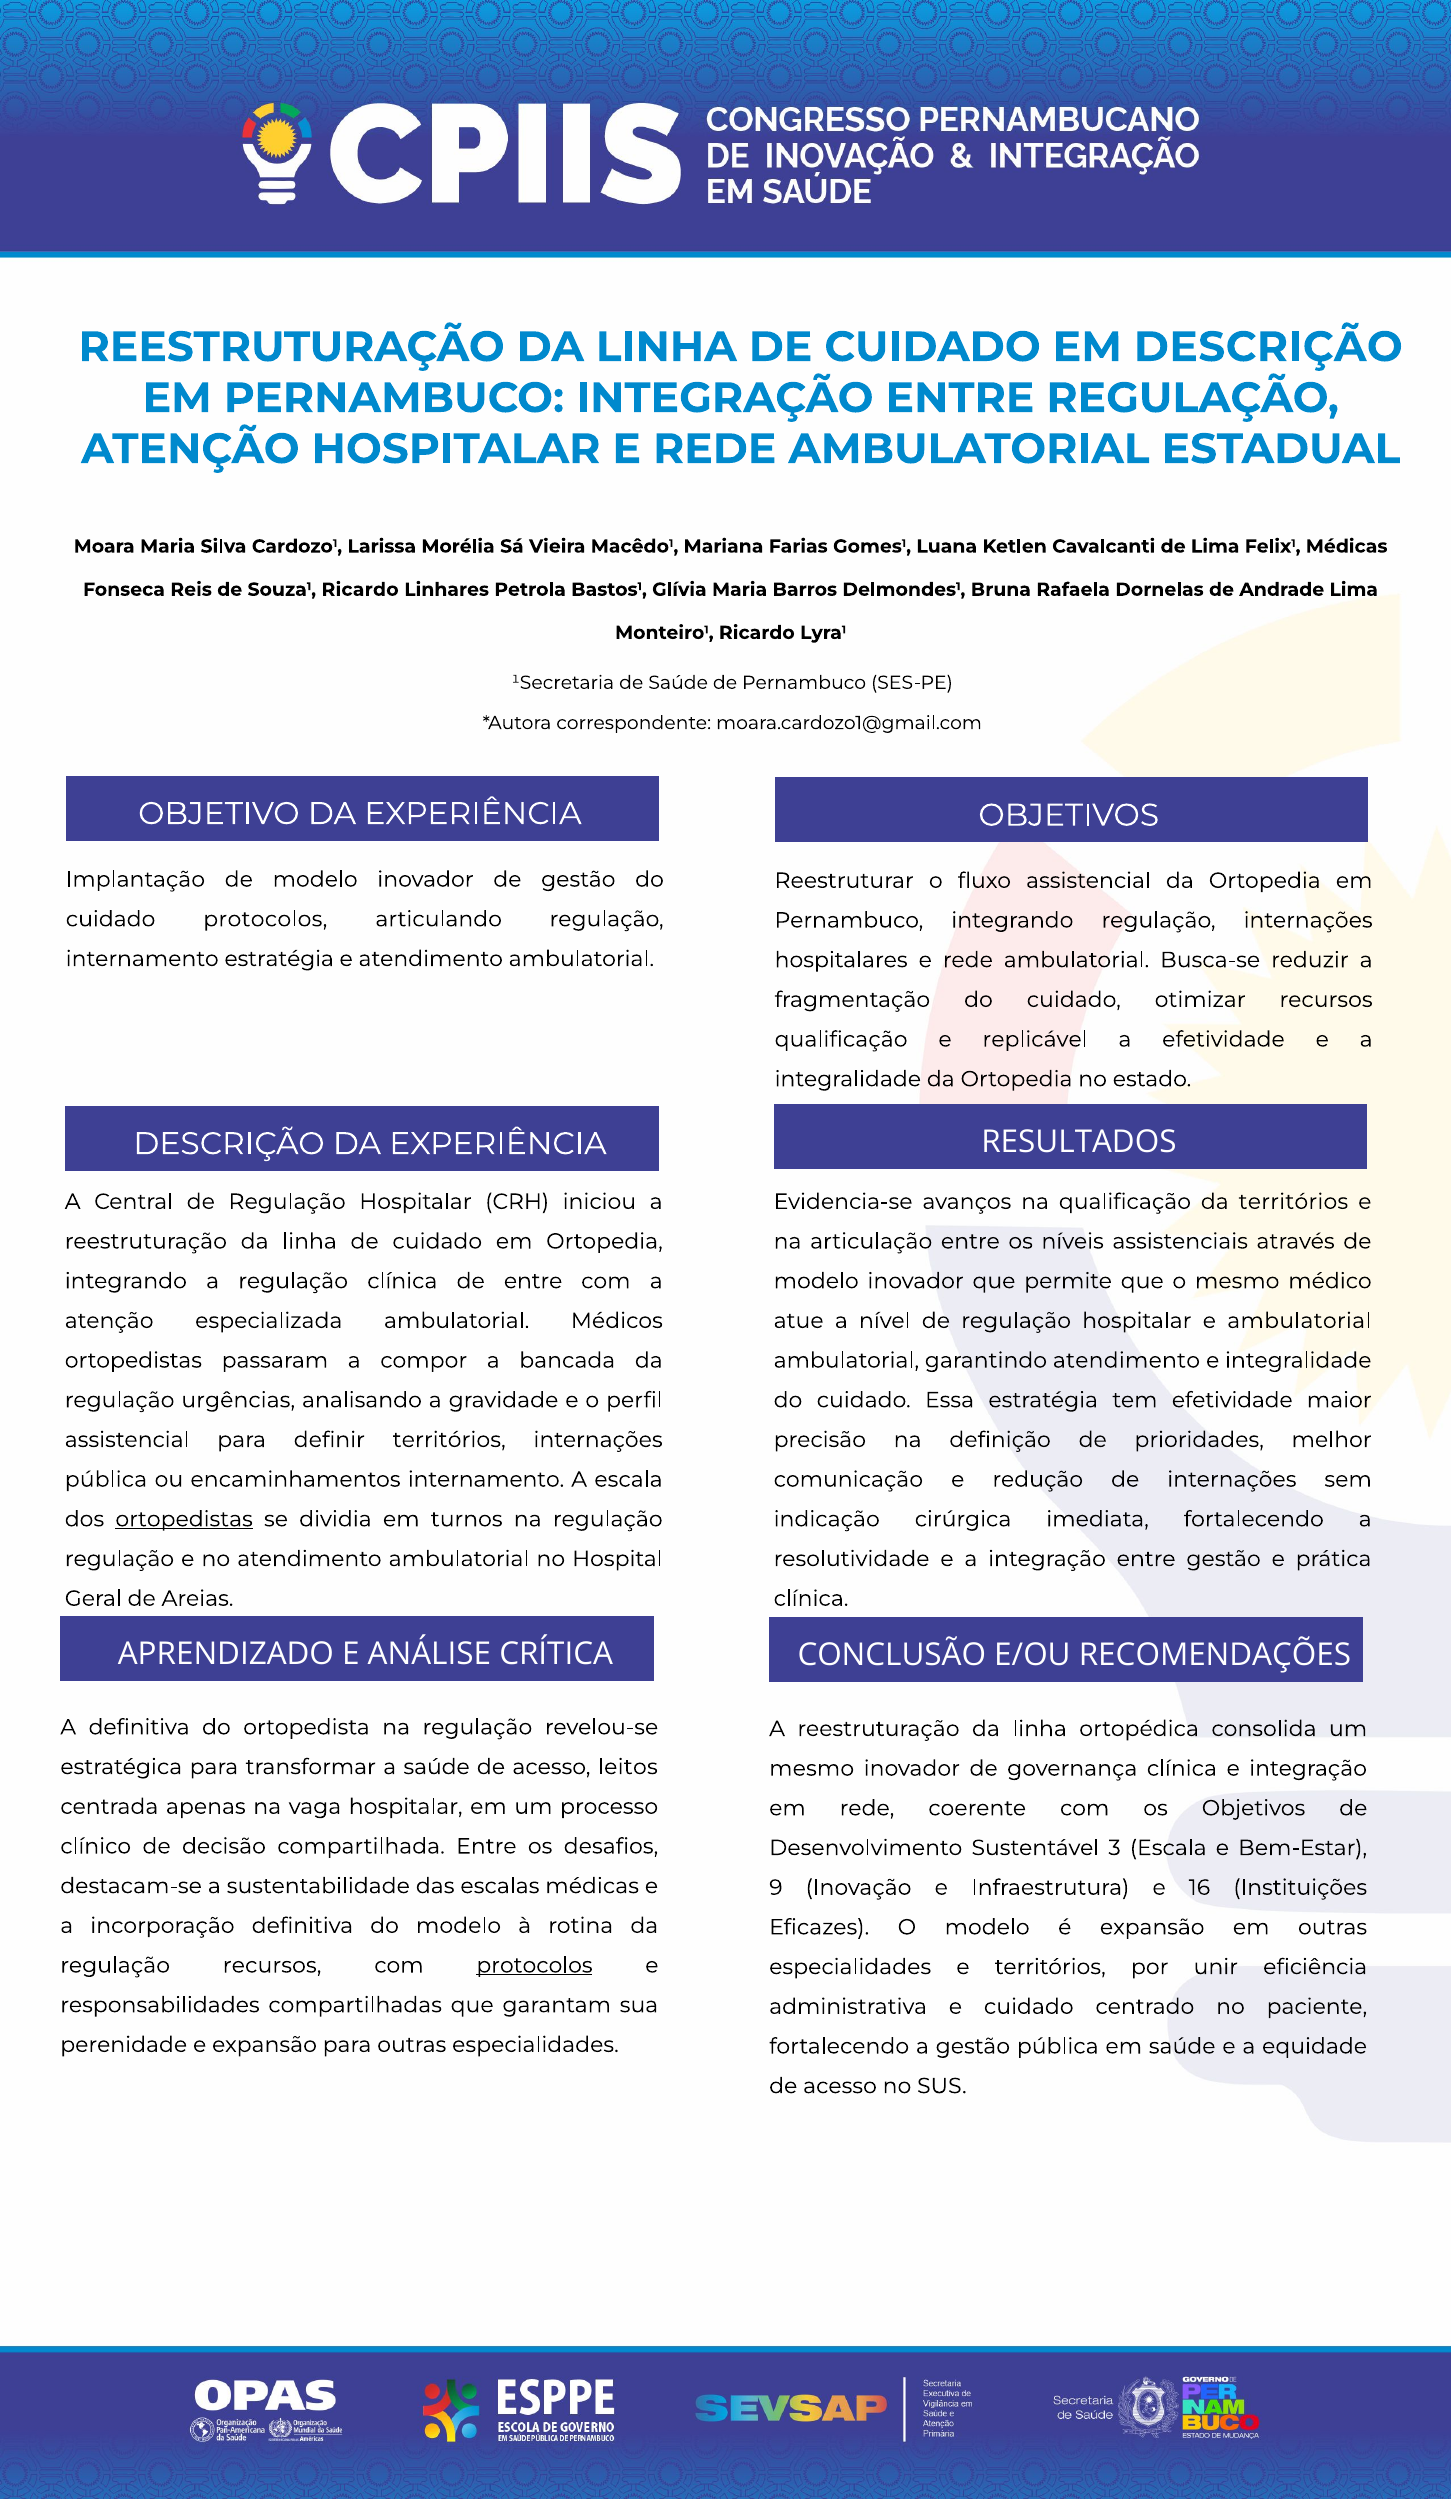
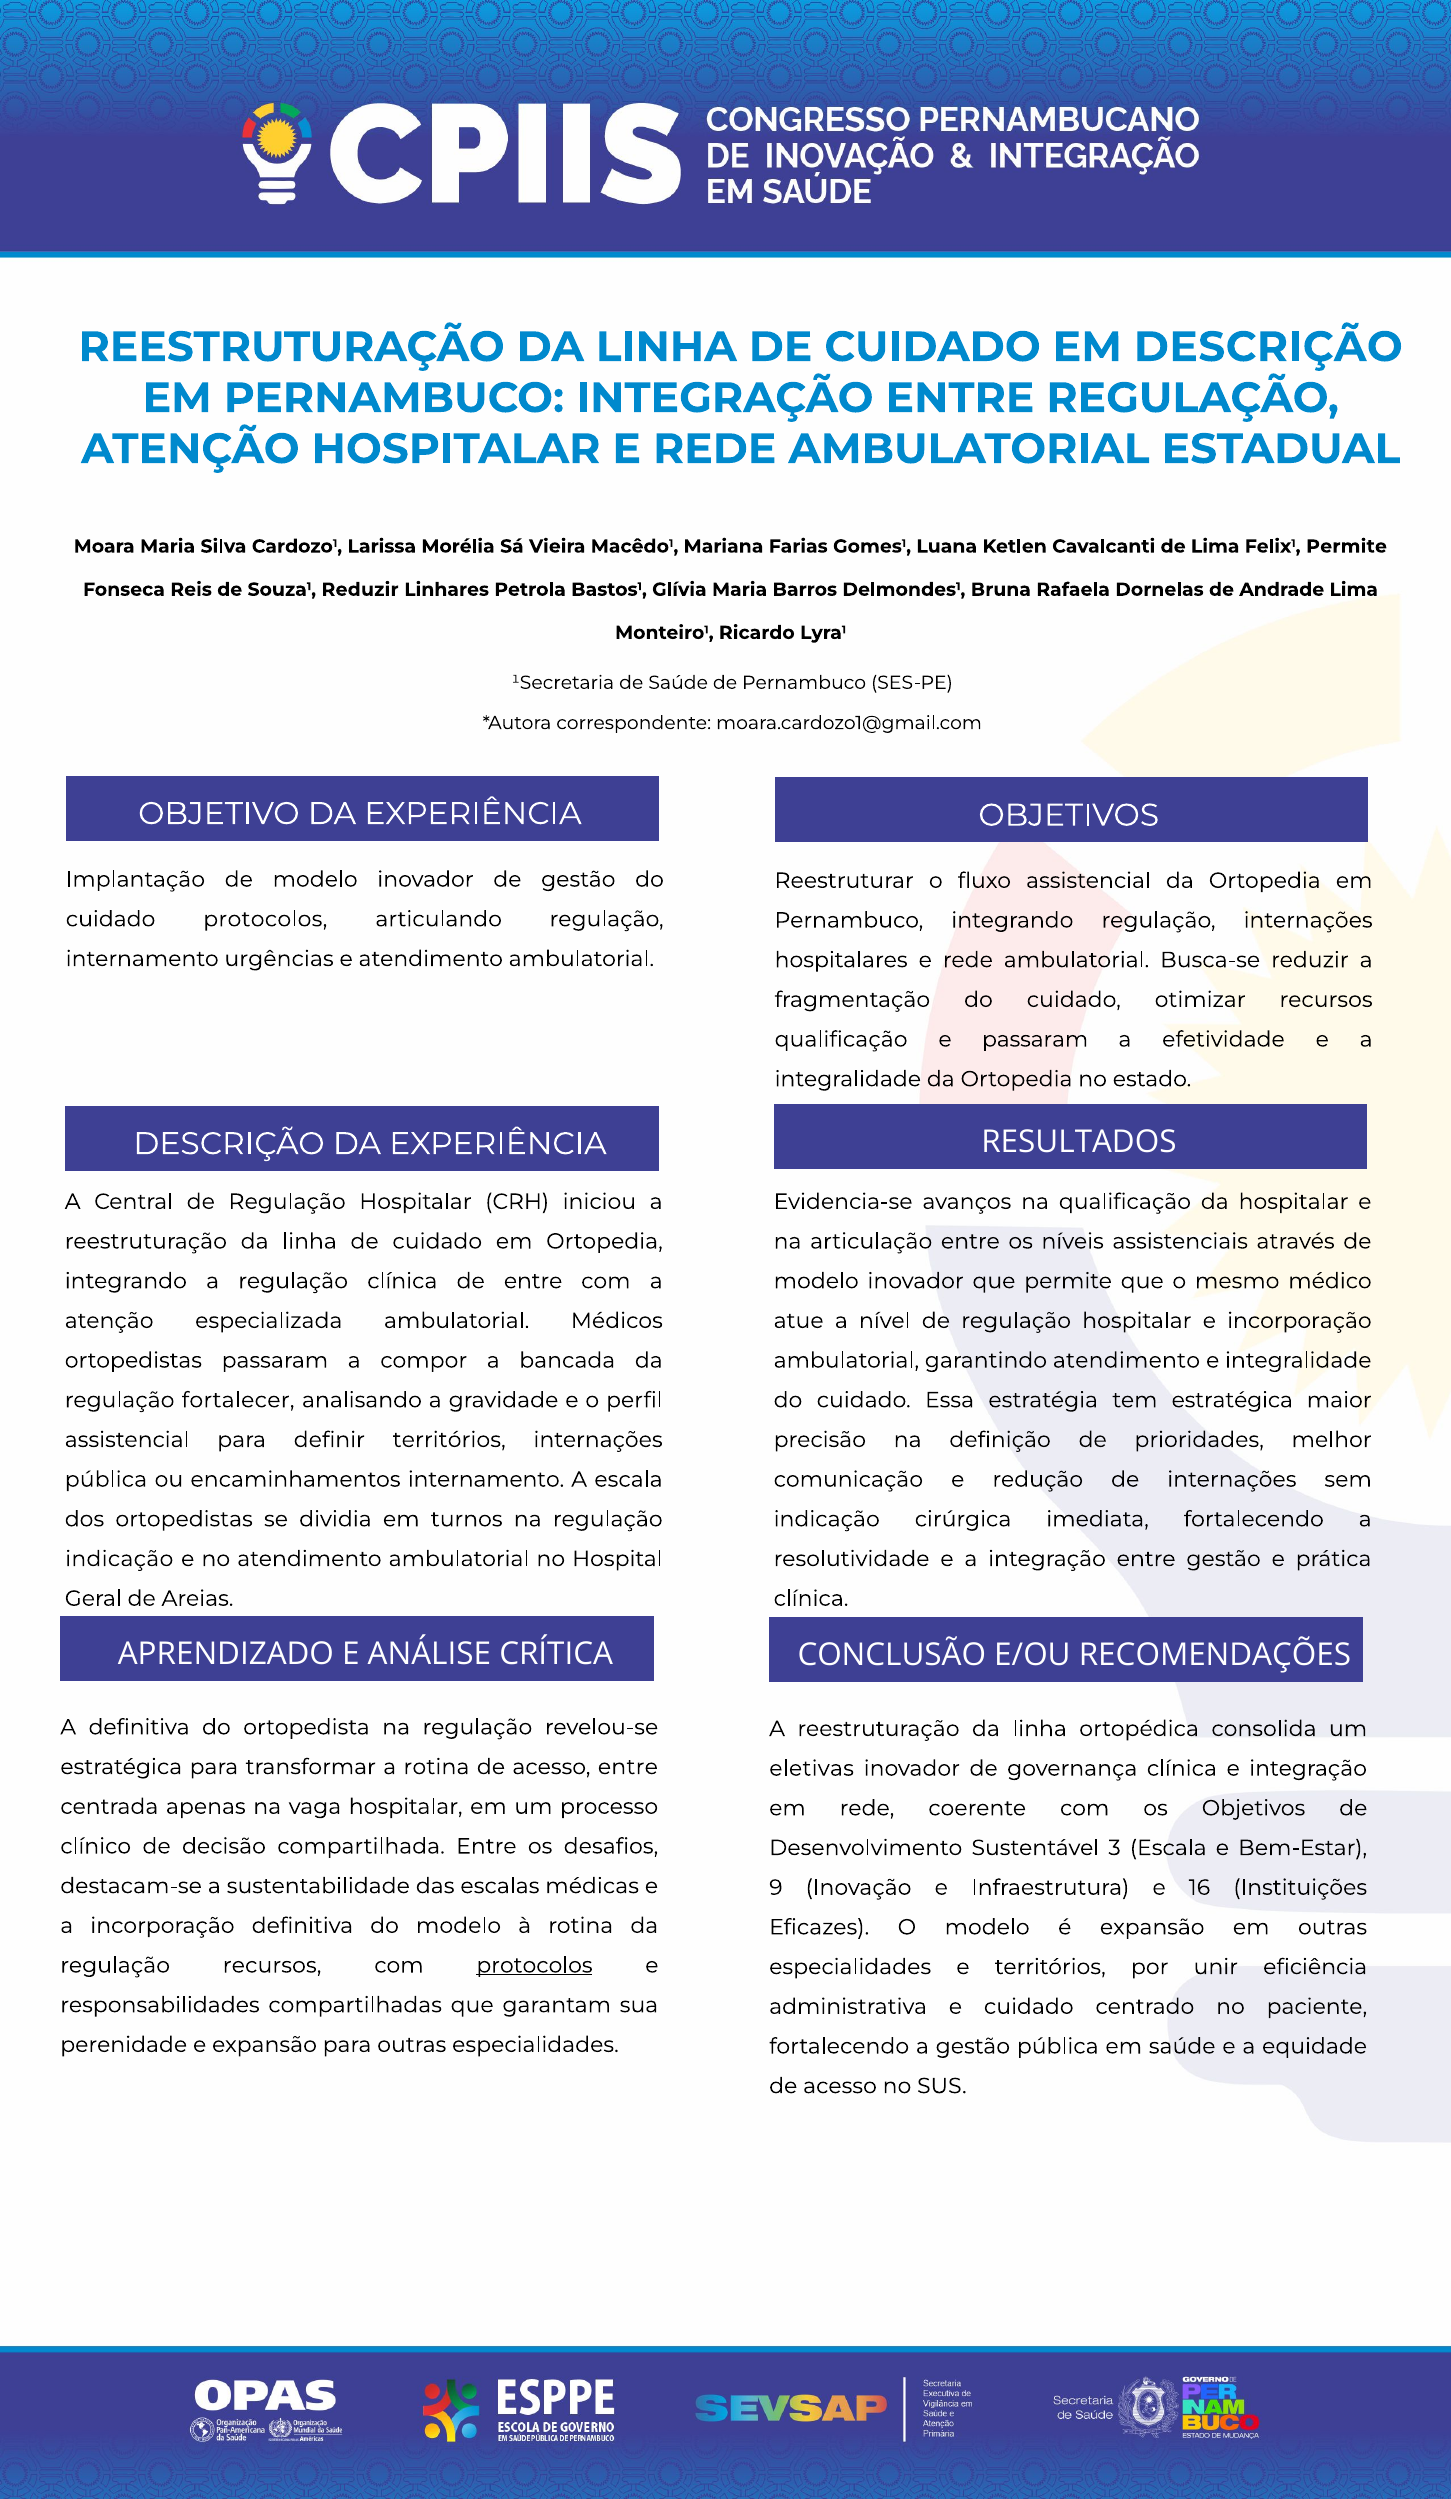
Felix1 Médicas: Médicas -> Permite (1347, 547)
Souza1 Ricardo: Ricardo -> Reduzir (360, 590)
internamento estratégia: estratégia -> urgências (279, 959)
e replicável: replicável -> passaram (1035, 1040)
da territórios: territórios -> hospitalar (1293, 1202)
e ambulatorial: ambulatorial -> incorporação (1299, 1321)
urgências: urgências -> fortalecer (238, 1401)
tem efetividade: efetividade -> estratégica (1232, 1401)
ortopedistas underline: present -> none (184, 1520)
regulação: regulação -> indicação (119, 1560)
a saúde: saúde -> rotina (436, 1768)
acesso leitos: leitos -> entre (628, 1768)
mesmo: mesmo -> eletivas (812, 1769)
